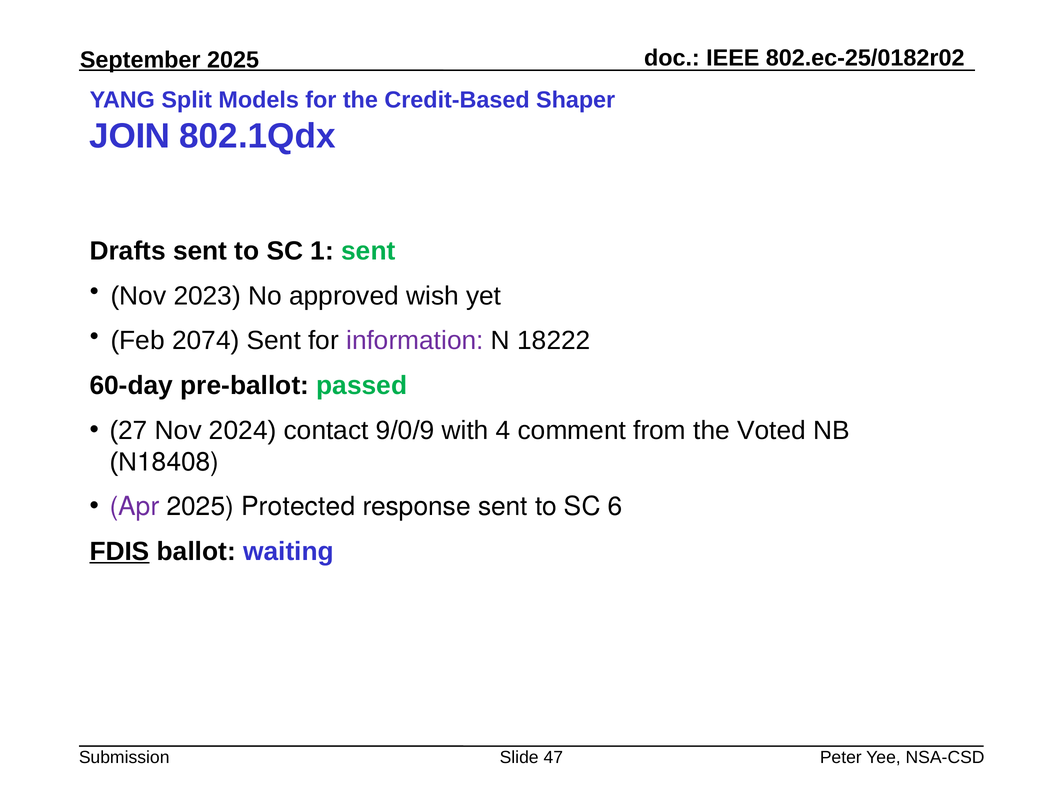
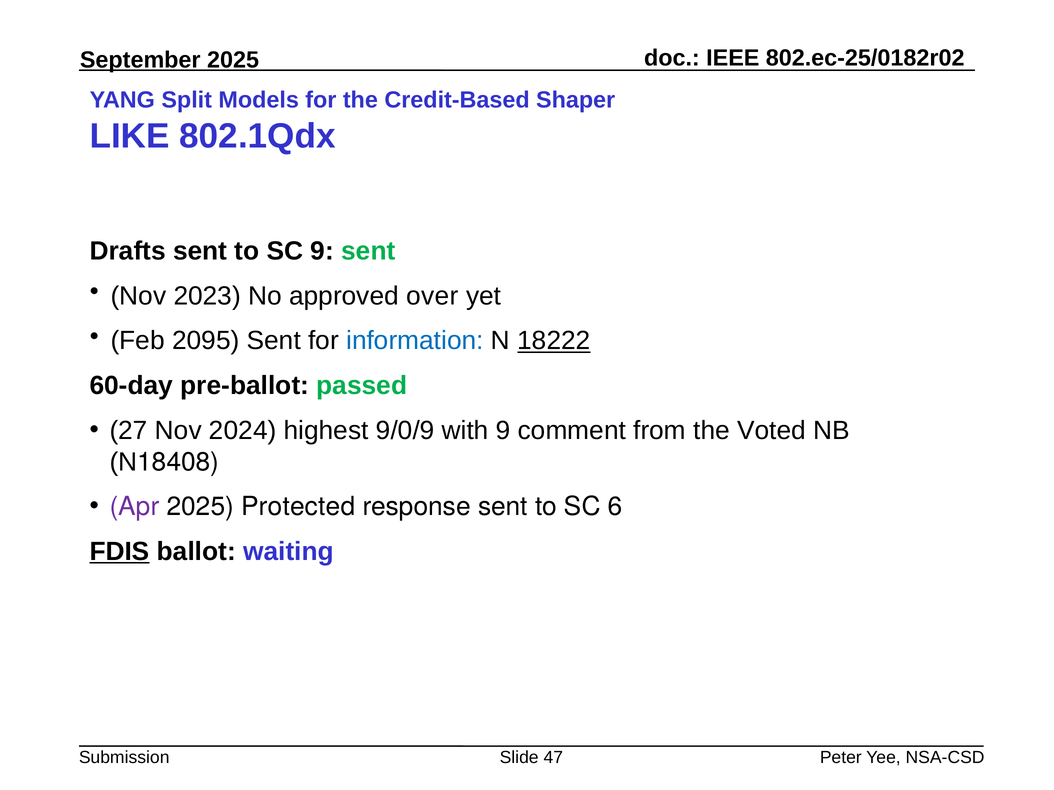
JOIN: JOIN -> LIKE (130, 136)
SC 1: 1 -> 9 (322, 251)
wish: wish -> over (432, 296)
2074: 2074 -> 2095 (206, 341)
information colour: purple -> blue (415, 341)
18222 underline: none -> present (554, 341)
contact: contact -> highest (326, 431)
with 4: 4 -> 9 (503, 431)
